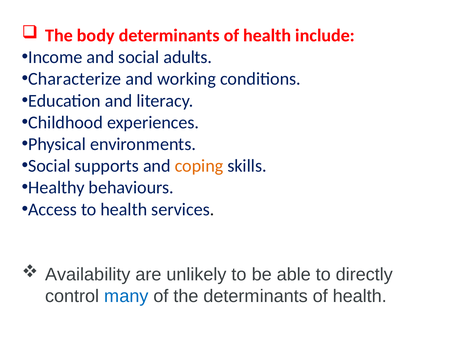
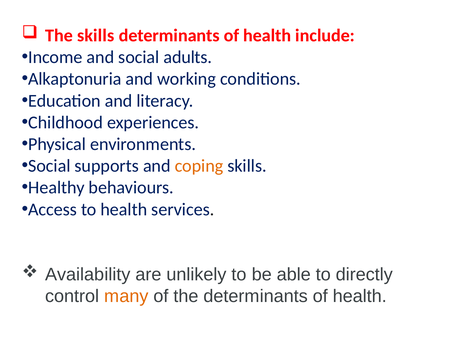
The body: body -> skills (96, 36)
Characterize: Characterize -> Alkaptonuria (75, 79)
many colour: blue -> orange (126, 296)
